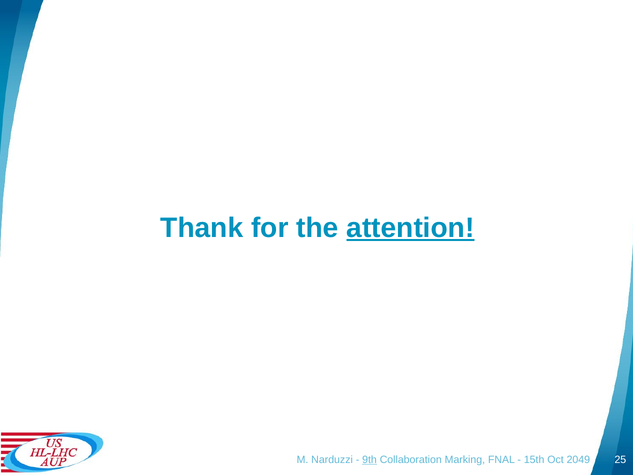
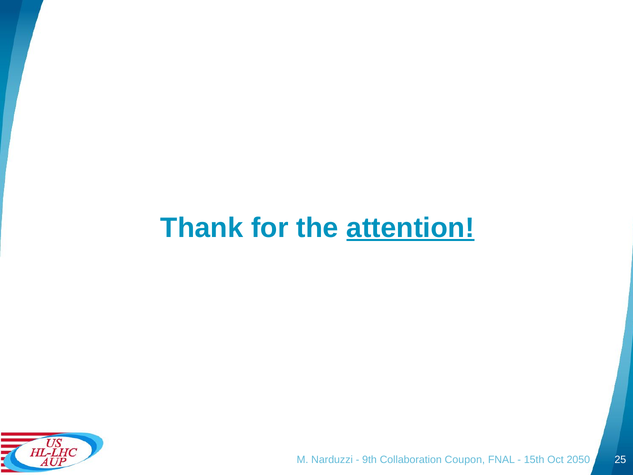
9th underline: present -> none (370, 459)
Marking: Marking -> Coupon (465, 459)
2049: 2049 -> 2050 (578, 459)
